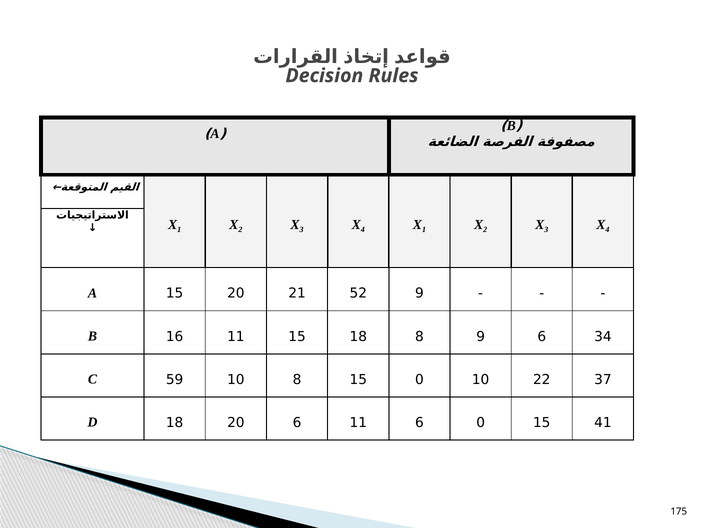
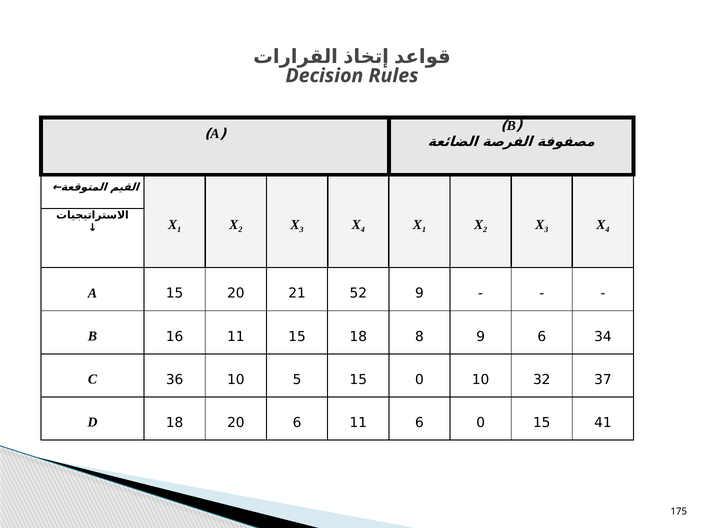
59: 59 -> 36 (175, 380)
10 8: 8 -> 5 (297, 380)
22: 22 -> 32 (542, 380)
